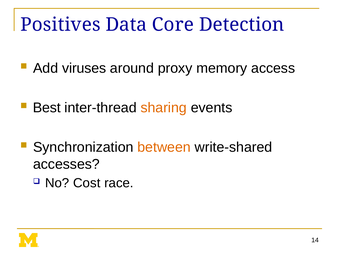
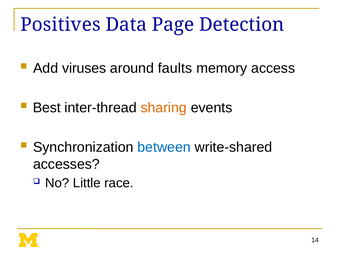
Core: Core -> Page (173, 25)
proxy: proxy -> faults (175, 68)
between colour: orange -> blue (164, 147)
Cost: Cost -> Little (87, 183)
